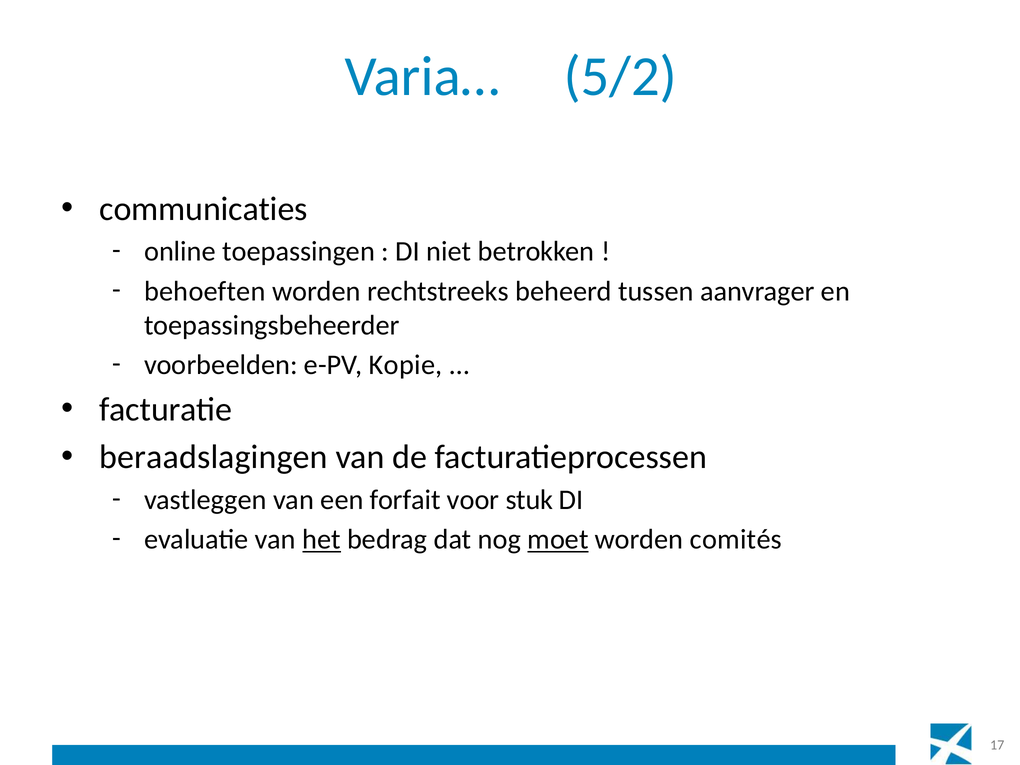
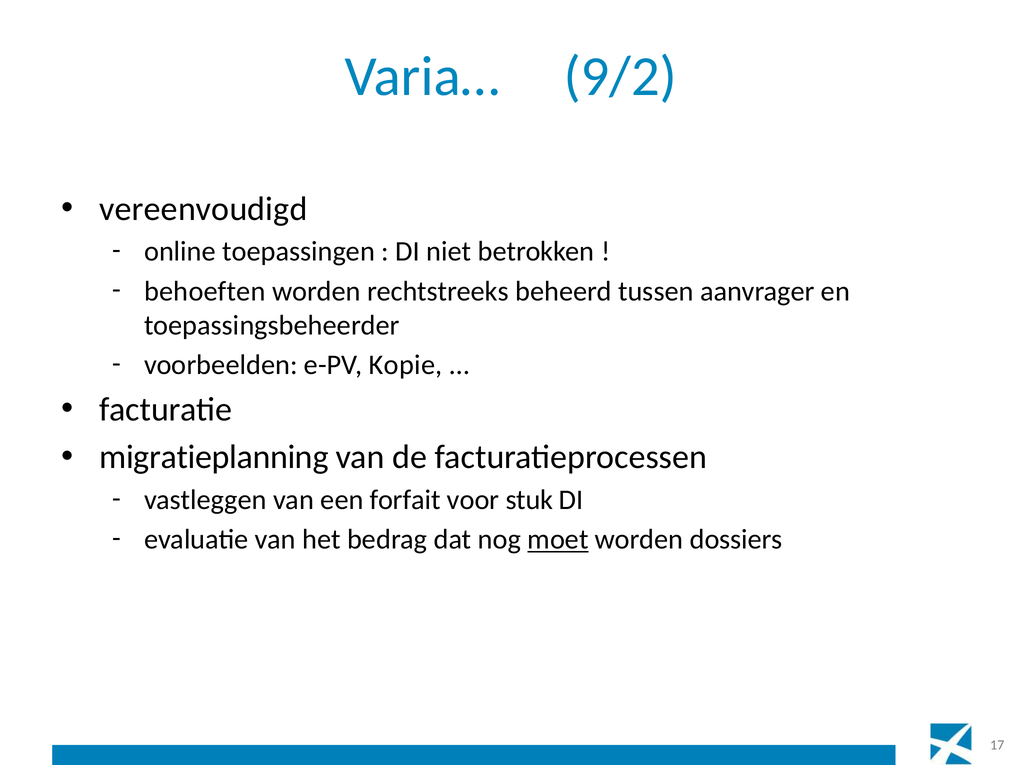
5/2: 5/2 -> 9/2 (620, 76)
communicaties: communicaties -> vereenvoudigd (203, 209)
beraadslagingen: beraadslagingen -> migratieplanning (214, 457)
het underline: present -> none (322, 540)
comités: comités -> dossiers (736, 540)
